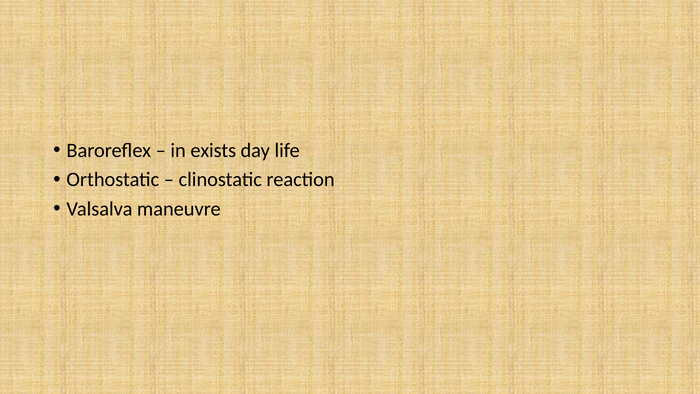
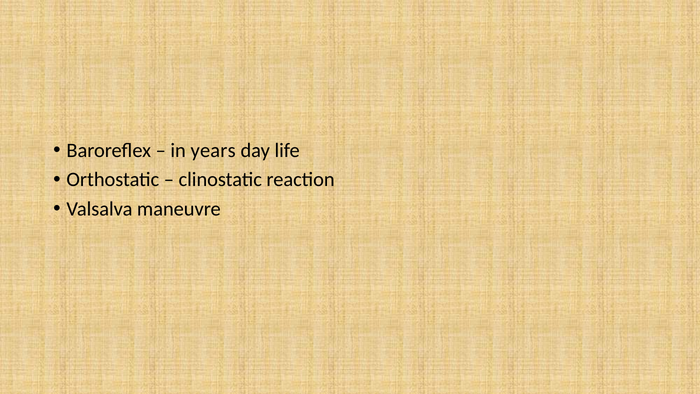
exists: exists -> years (213, 150)
